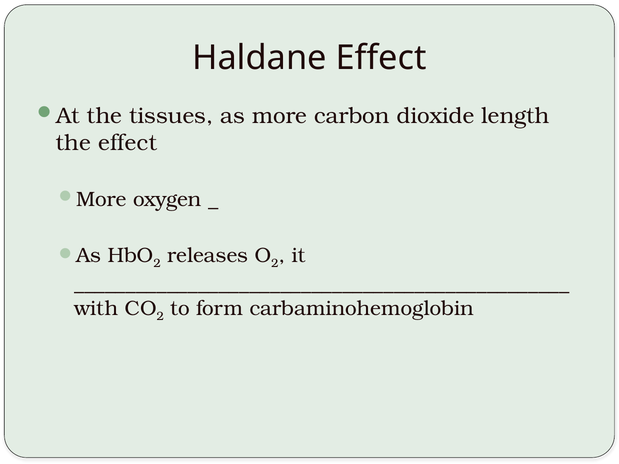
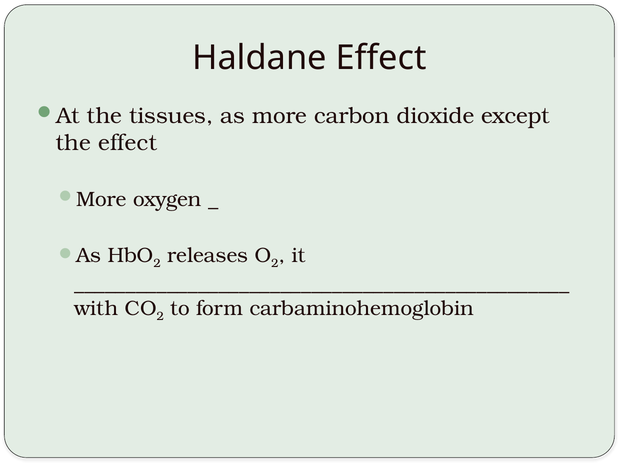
length: length -> except (515, 116)
